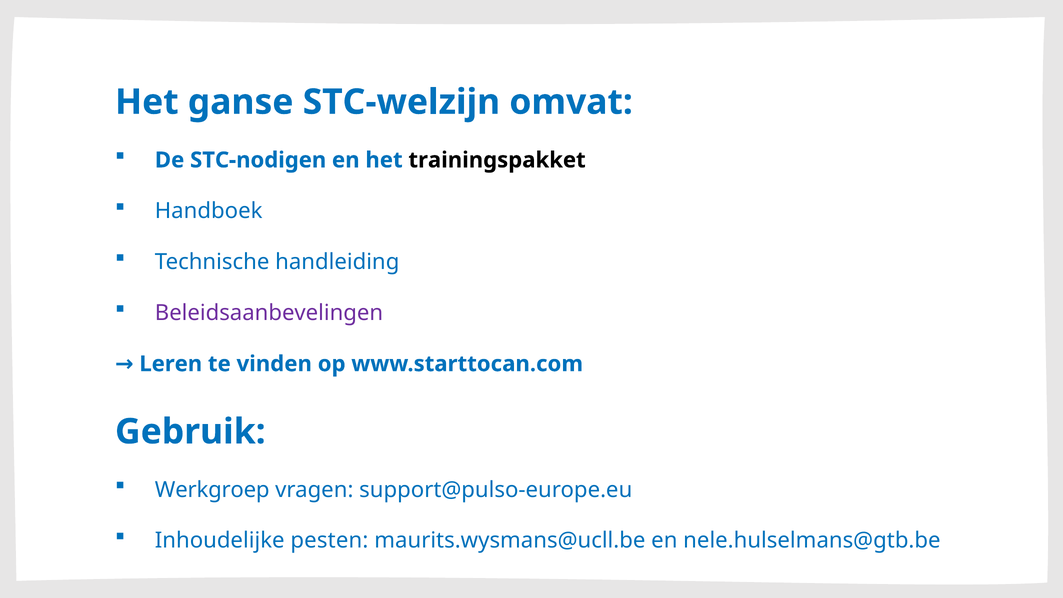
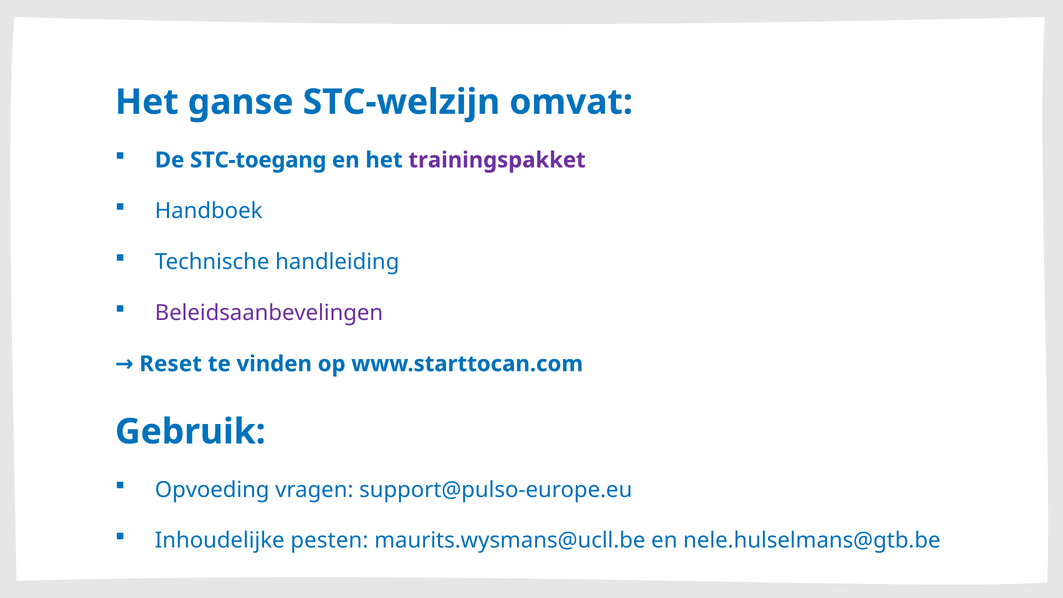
STC-nodigen: STC-nodigen -> STC-toegang (258, 160)
trainingspakket colour: black -> purple (497, 160)
Leren: Leren -> Reset (171, 364)
Werkgroep: Werkgroep -> Opvoeding (212, 490)
